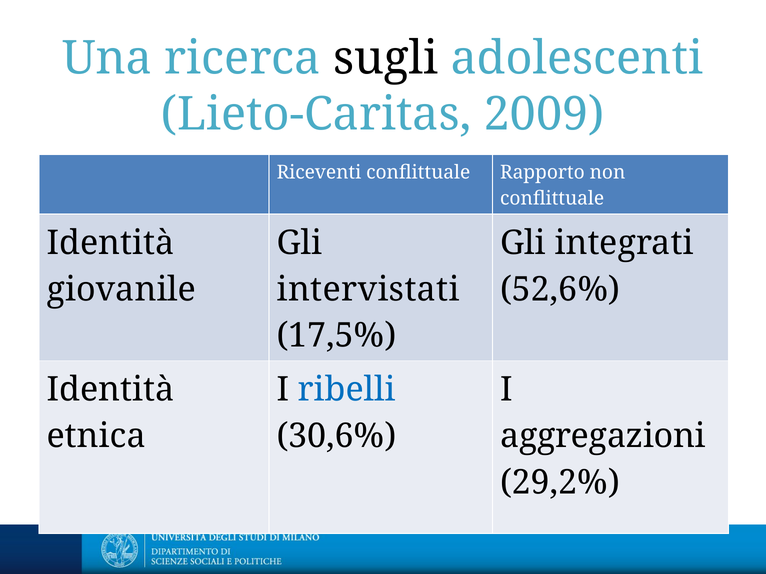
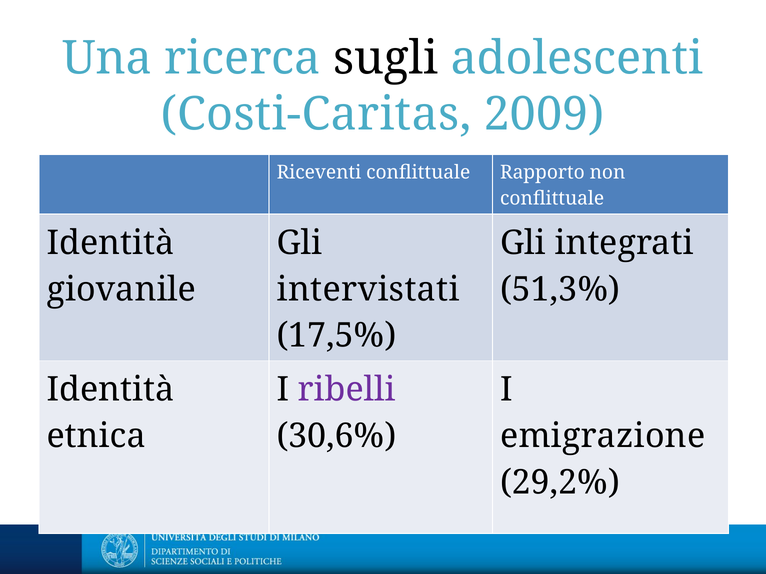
Lieto-Caritas: Lieto-Caritas -> Costi-Caritas (316, 114)
52,6%: 52,6% -> 51,3% (560, 290)
ribelli colour: blue -> purple (347, 390)
aggregazioni: aggregazioni -> emigrazione (603, 436)
